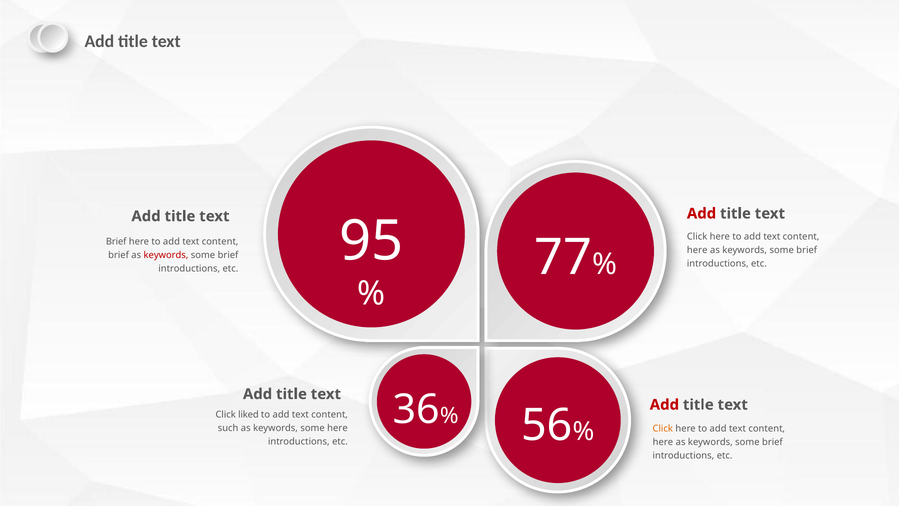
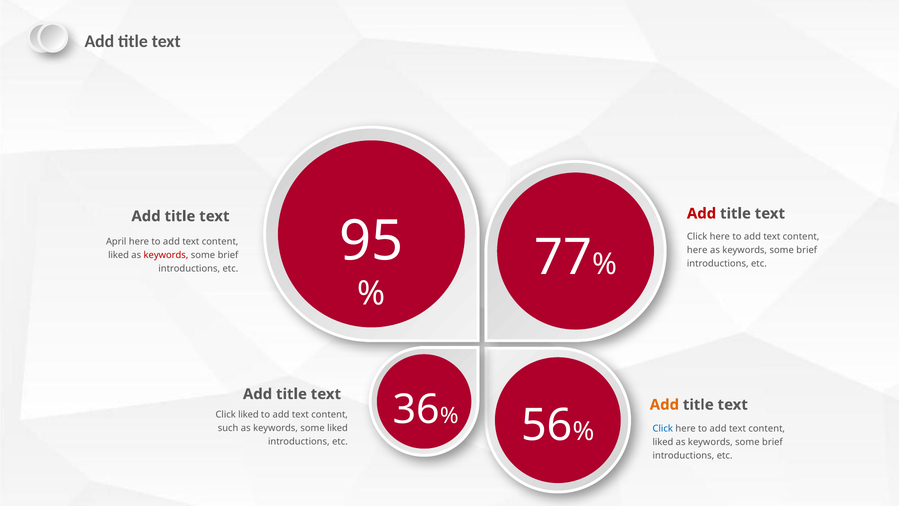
Brief: Brief -> April (116, 242)
brief: brief -> liked (119, 255)
Add colour: red -> orange (664, 405)
some here: here -> liked (338, 428)
Click colour: orange -> blue (663, 429)
here: here -> liked (663, 442)
